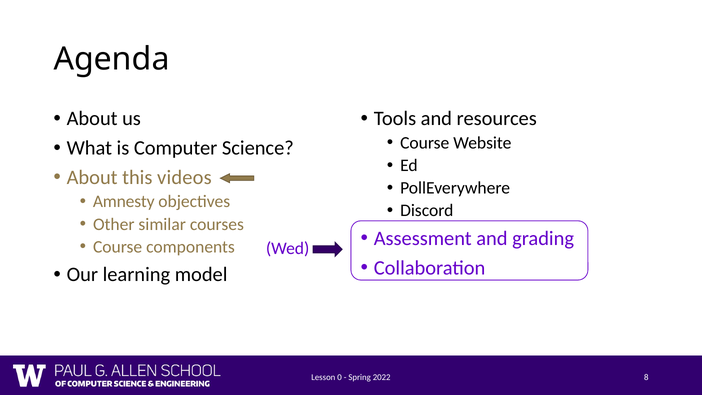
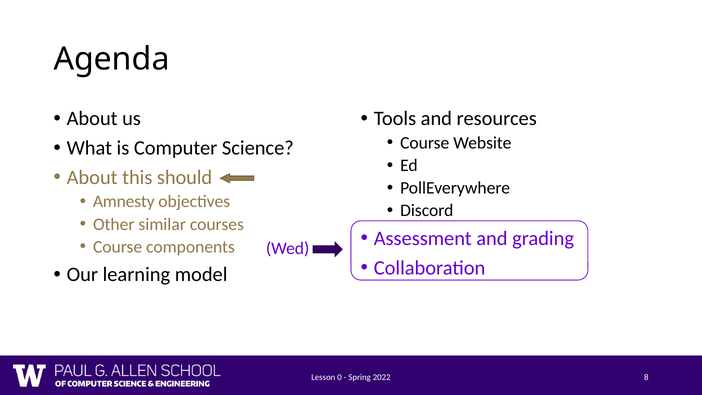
videos: videos -> should (185, 177)
